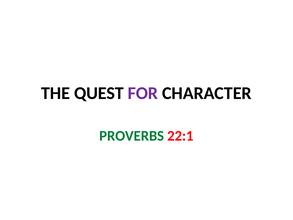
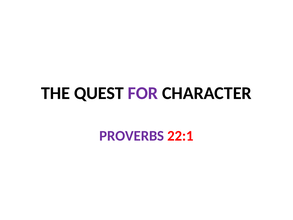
PROVERBS colour: green -> purple (132, 136)
